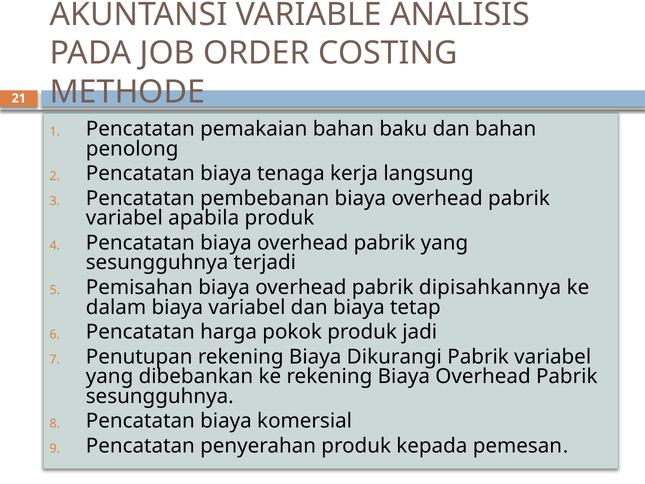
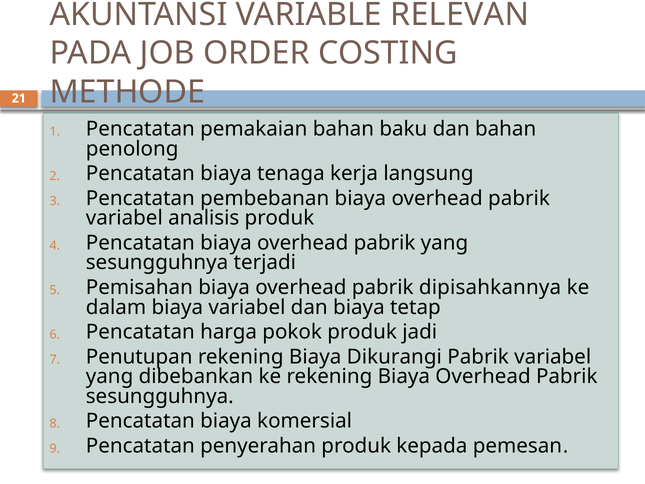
ANALISIS: ANALISIS -> RELEVAN (460, 15)
apabila: apabila -> analisis (204, 218)
